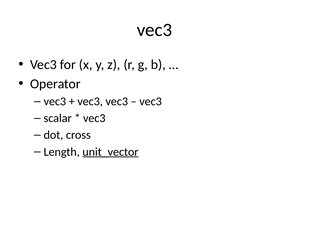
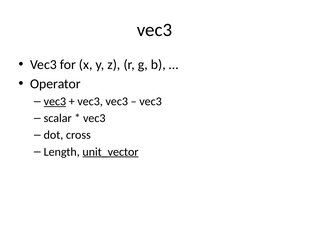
vec3 underline: none -> present (55, 102)
